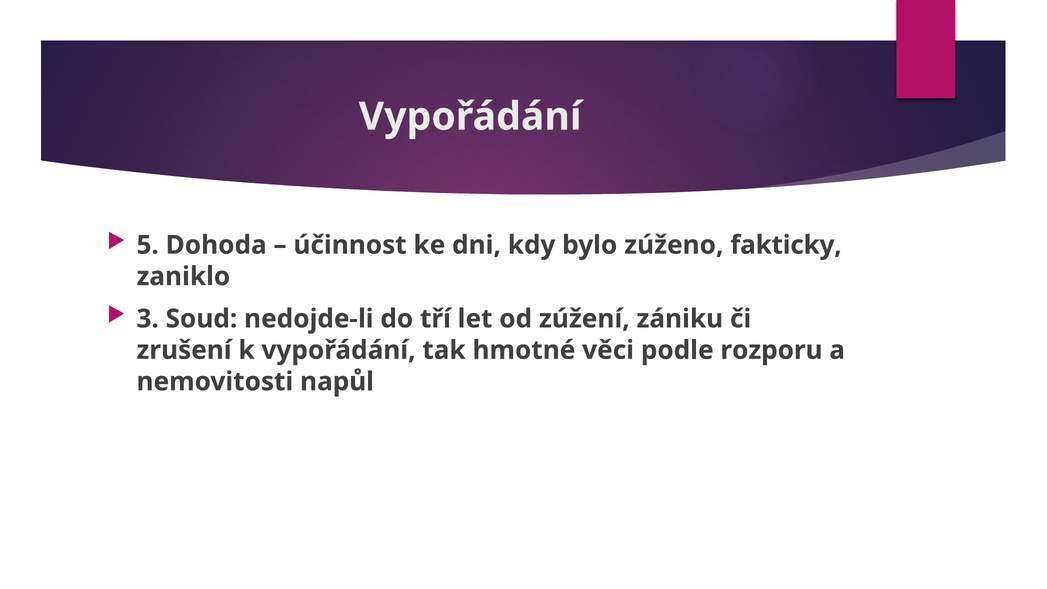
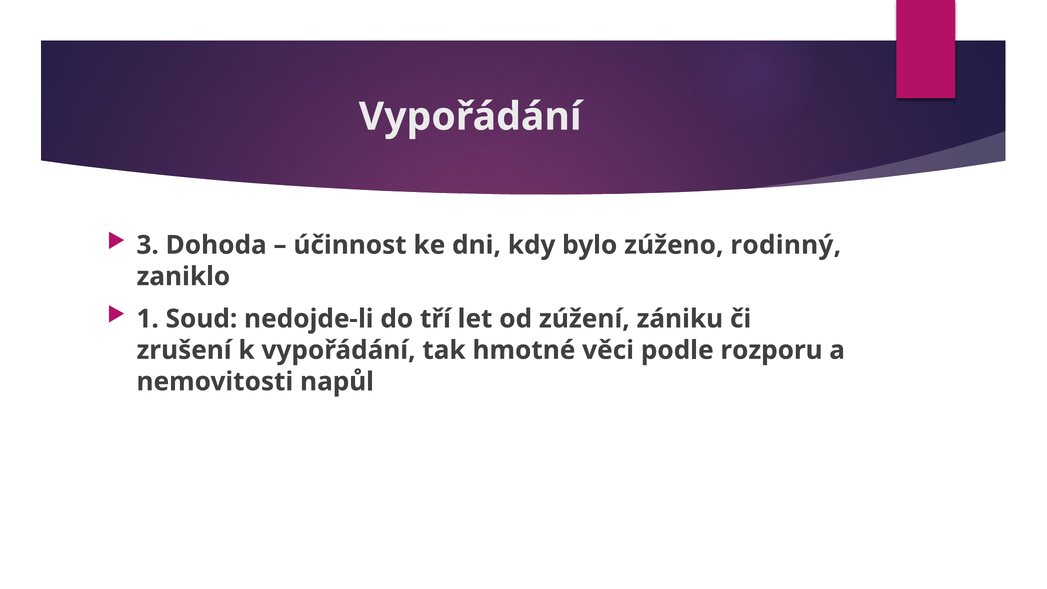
5: 5 -> 3 (148, 245)
fakticky: fakticky -> rodinný (786, 245)
3: 3 -> 1 (148, 319)
